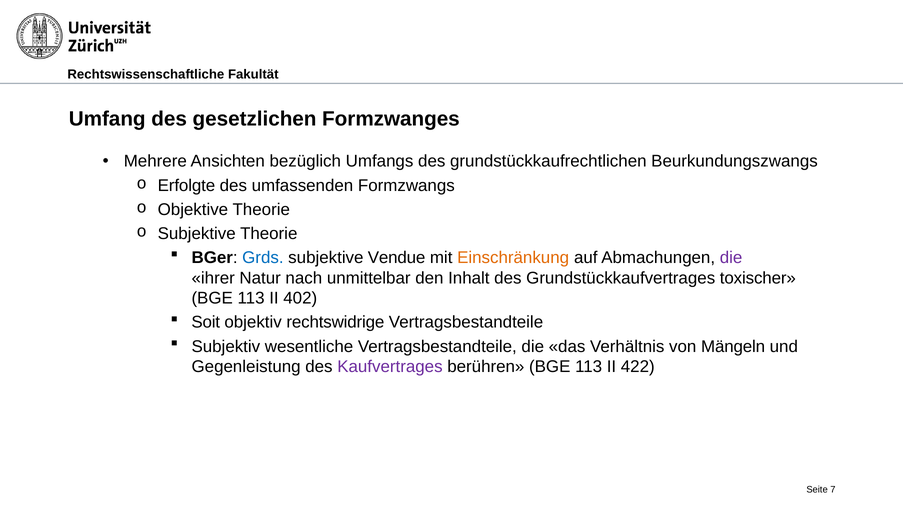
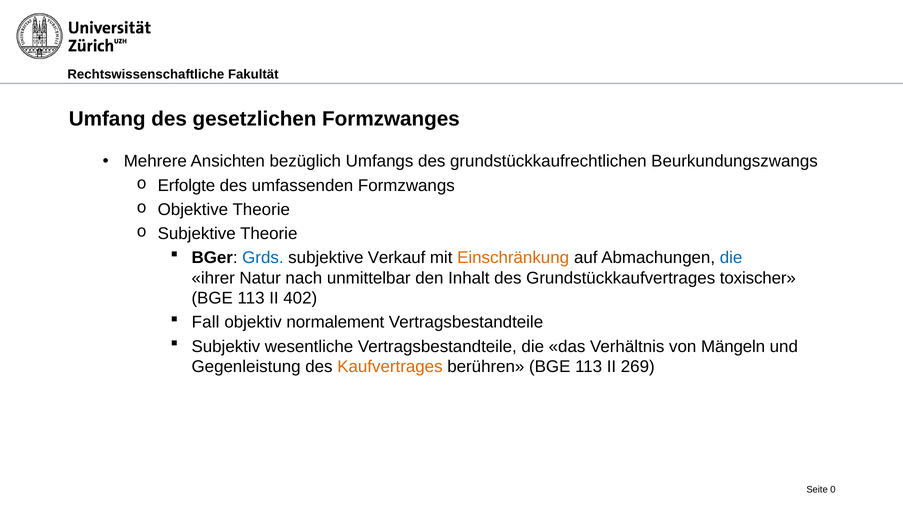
Vendue: Vendue -> Verkauf (397, 258)
die colour: purple -> blue (731, 258)
Soit: Soit -> Fall (206, 322)
rechtswidrige: rechtswidrige -> normalement (335, 322)
Kaufvertrages colour: purple -> orange (390, 367)
422: 422 -> 269 (638, 367)
7: 7 -> 0 (833, 490)
